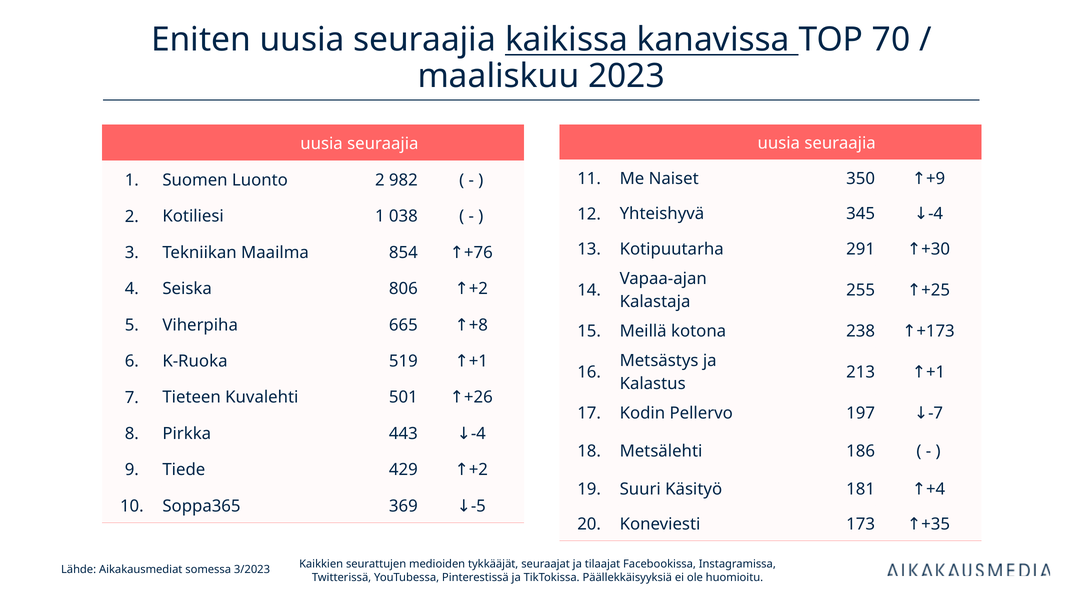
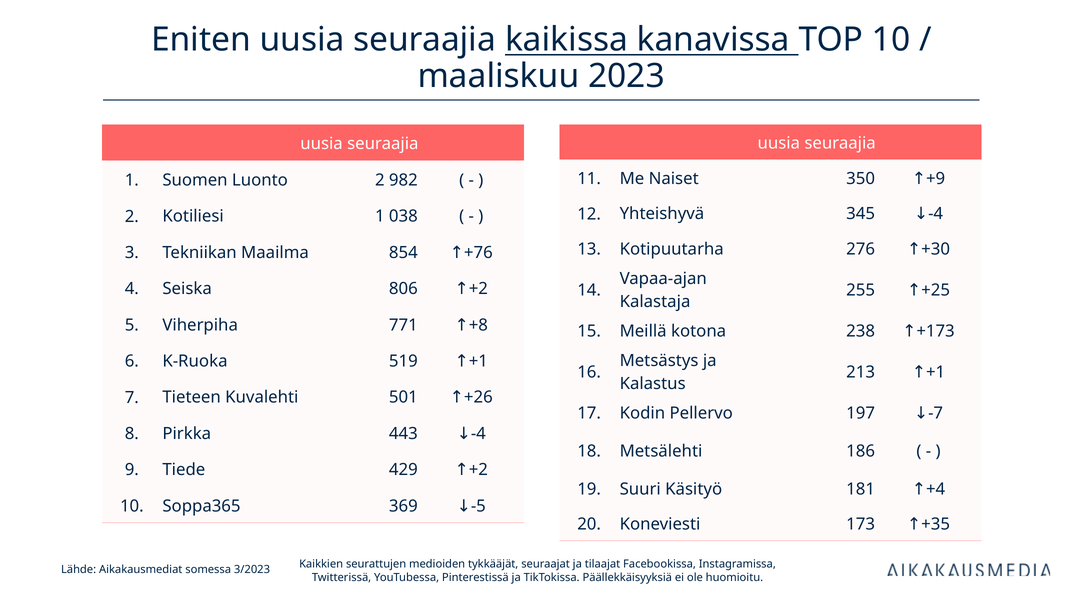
TOP 70: 70 -> 10 (891, 40)
291: 291 -> 276 (861, 249)
665: 665 -> 771 (403, 325)
